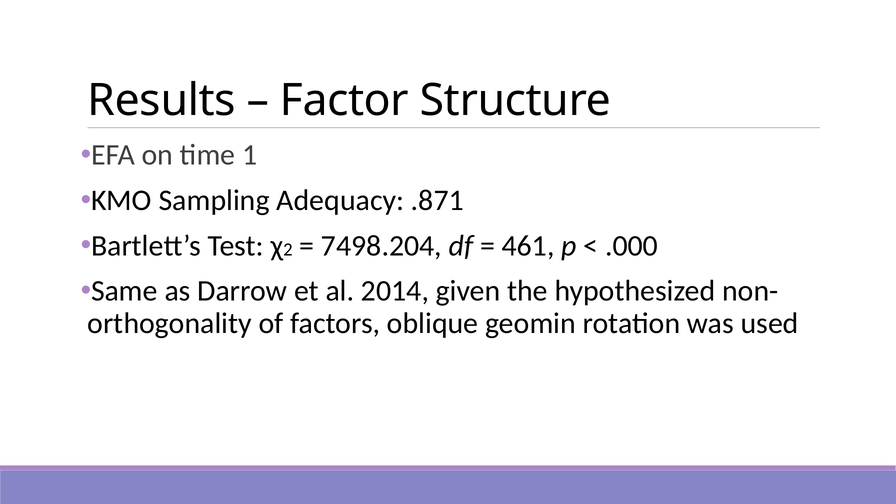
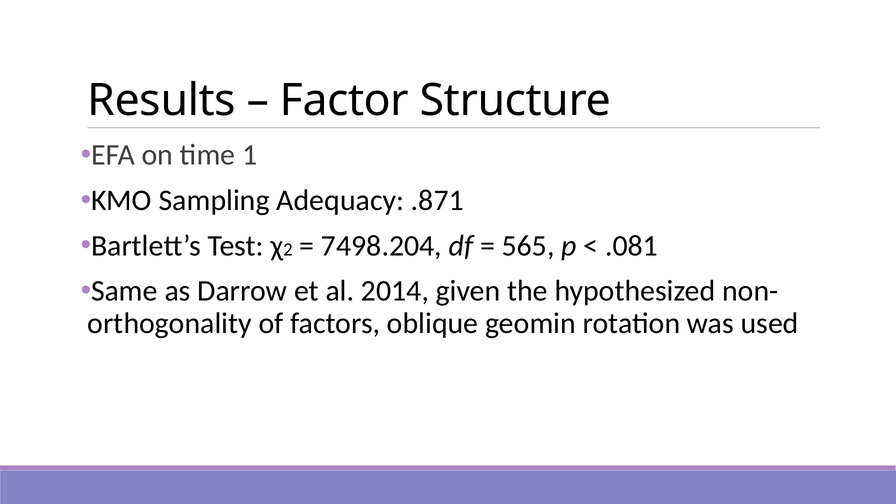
461: 461 -> 565 (528, 246)
.000: .000 -> .081 (632, 246)
